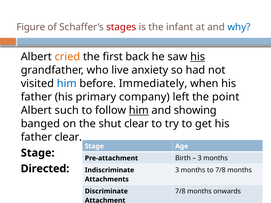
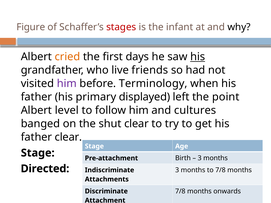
why colour: blue -> black (239, 27)
back: back -> days (137, 57)
anxiety: anxiety -> friends (150, 70)
him colour: blue -> purple (67, 84)
Immediately: Immediately -> Terminology (153, 84)
company: company -> displayed (145, 97)
such: such -> level (67, 110)
him underline: present -> none (139, 110)
showing: showing -> cultures (195, 110)
